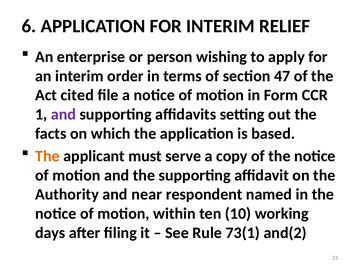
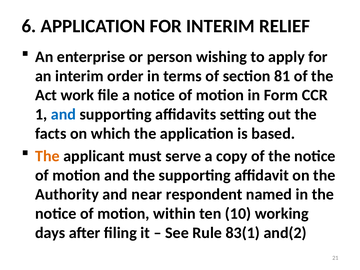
47: 47 -> 81 (282, 76)
cited: cited -> work (77, 95)
and colour: purple -> blue (63, 114)
73(1: 73(1 -> 83(1 (243, 233)
